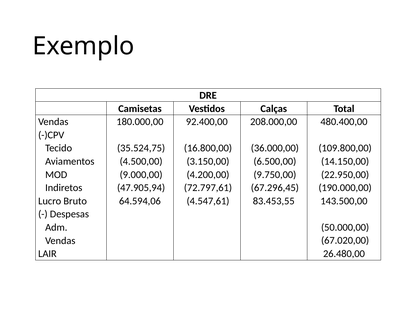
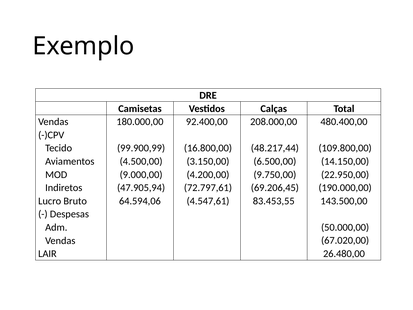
35.524,75: 35.524,75 -> 99.900,99 (141, 148)
36.000,00: 36.000,00 -> 48.217,44 (275, 148)
67.296,45: 67.296,45 -> 69.206,45 (275, 188)
